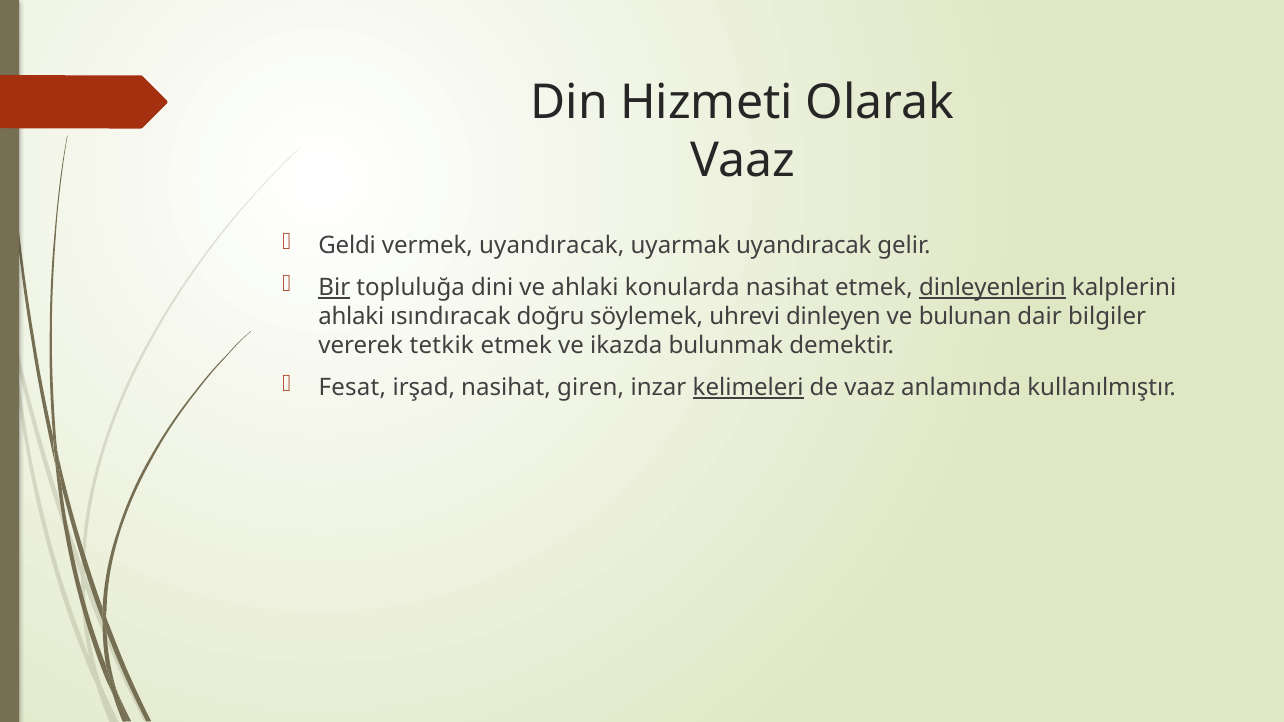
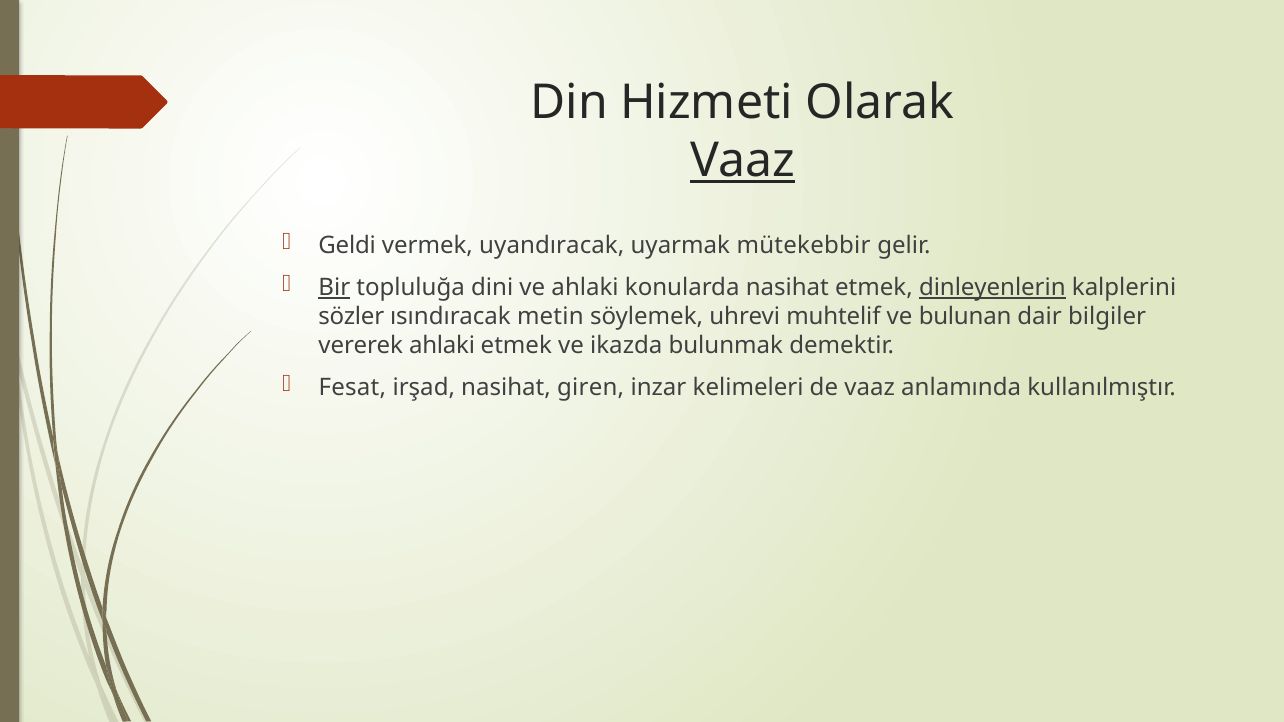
Vaaz underline: none -> present (742, 161)
uyarmak uyandıracak: uyandıracak -> mütekebbir (804, 246)
ahlaki: ahlaki -> sözler (351, 317)
doğru: doğru -> metin (550, 317)
dinleyen: dinleyen -> muhtelif (833, 317)
vererek tetkik: tetkik -> ahlaki (442, 346)
kelimeleri underline: present -> none (748, 388)
